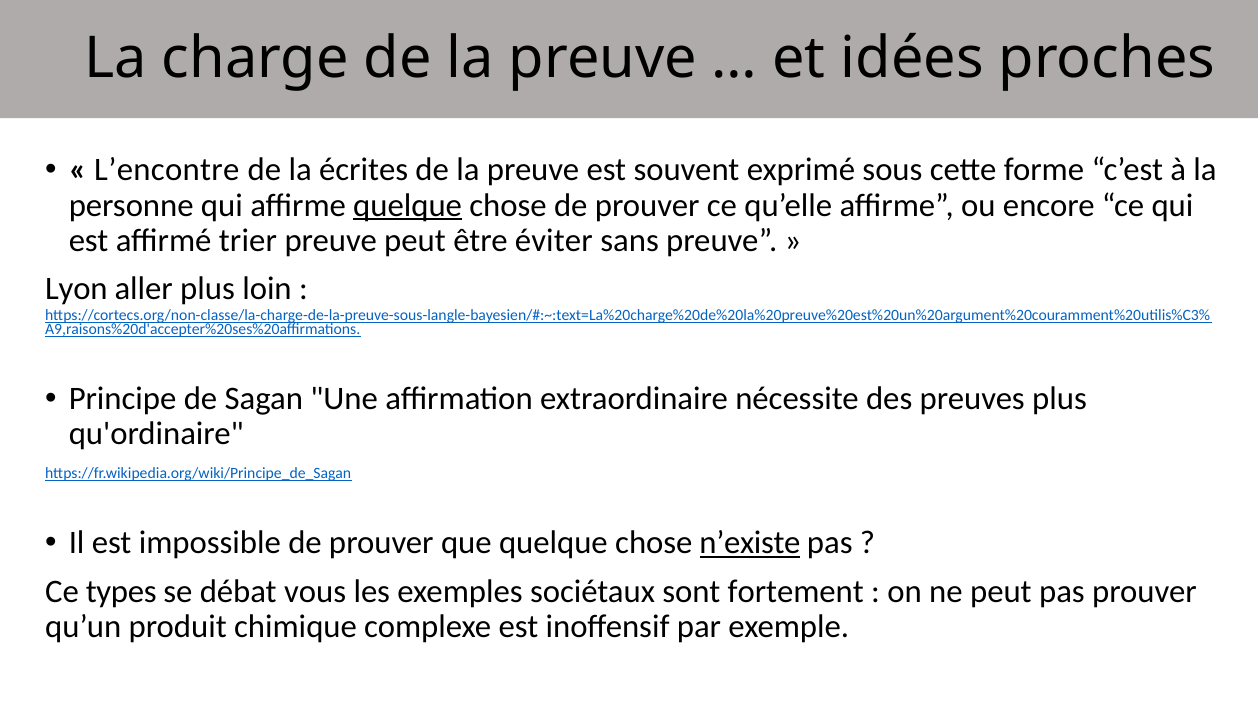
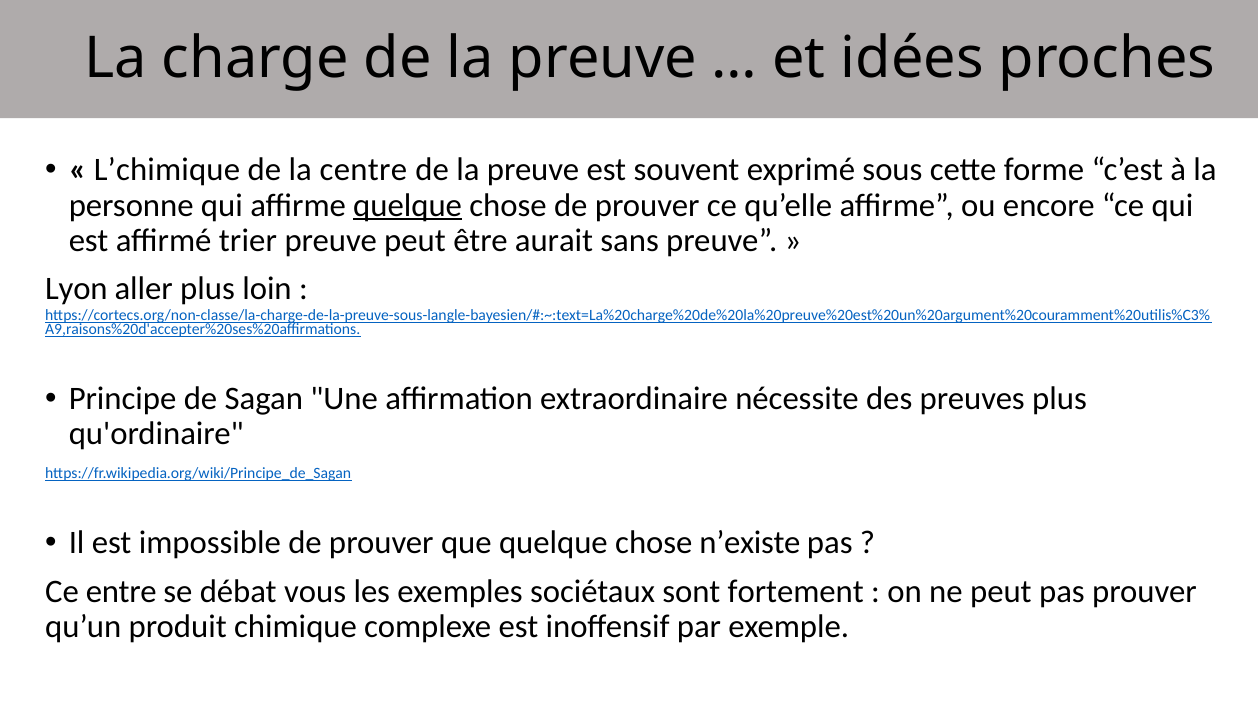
L’encontre: L’encontre -> L’chimique (167, 170)
écrites: écrites -> centre (363, 170)
éviter: éviter -> aurait (554, 240)
n’existe underline: present -> none (750, 543)
types: types -> entre (121, 591)
